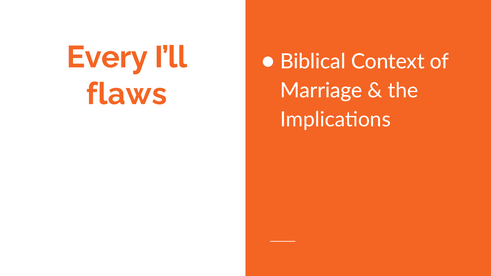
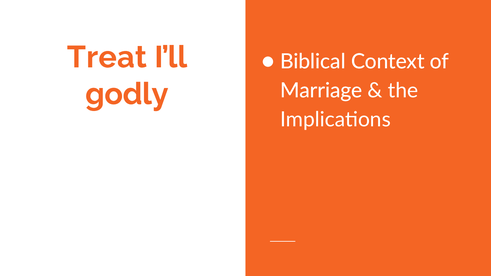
Every: Every -> Treat (107, 57)
flaws: flaws -> godly (127, 94)
